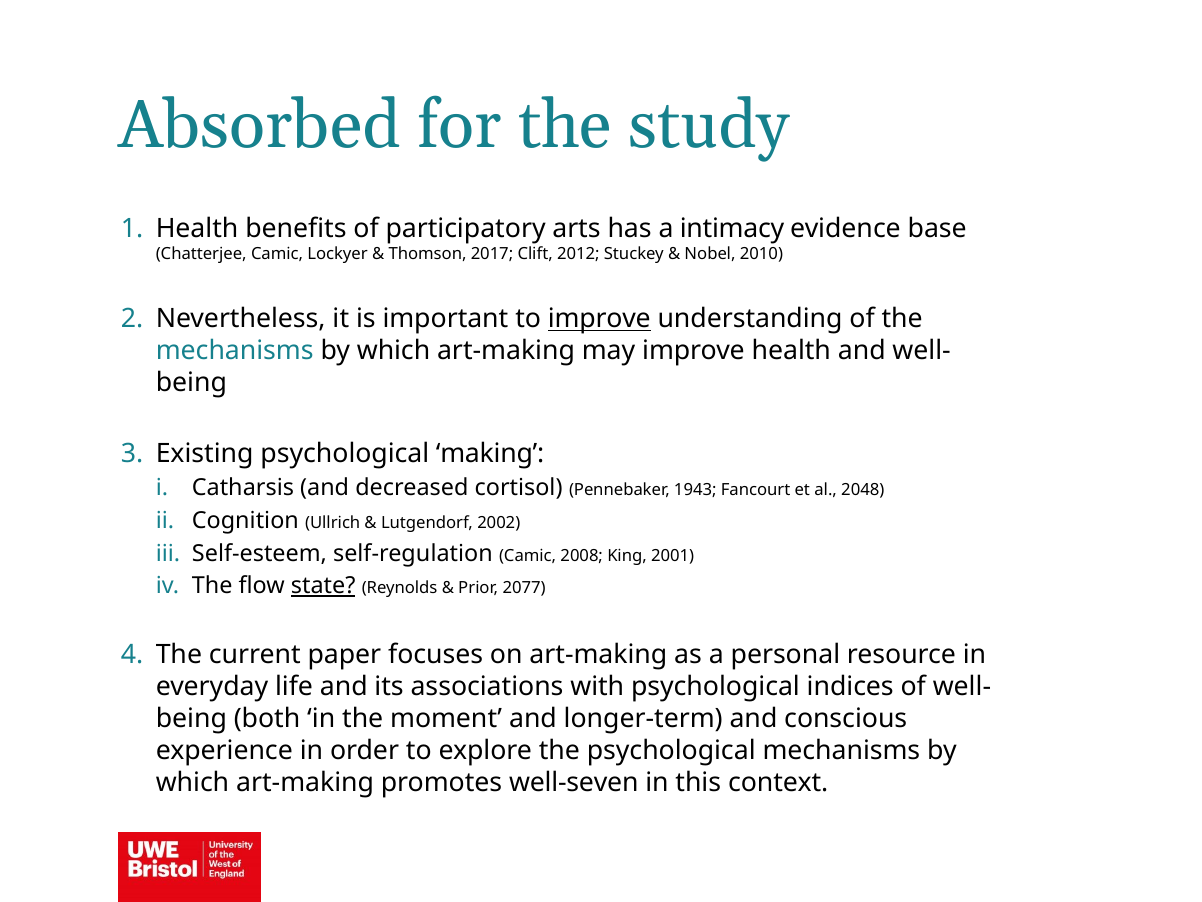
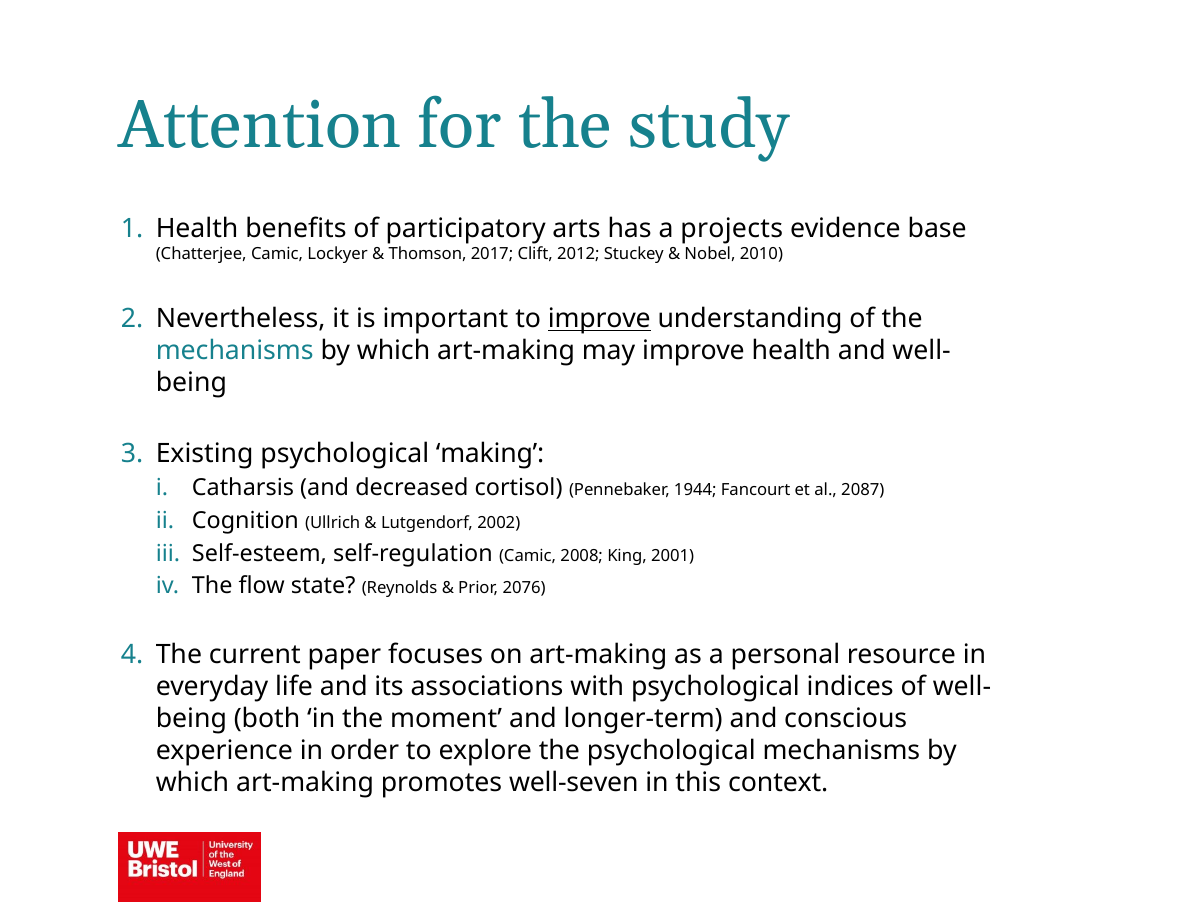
Absorbed: Absorbed -> Attention (260, 126)
intimacy: intimacy -> projects (732, 229)
1943: 1943 -> 1944 (695, 490)
2048: 2048 -> 2087 (863, 490)
state underline: present -> none (323, 586)
2077: 2077 -> 2076 (524, 588)
